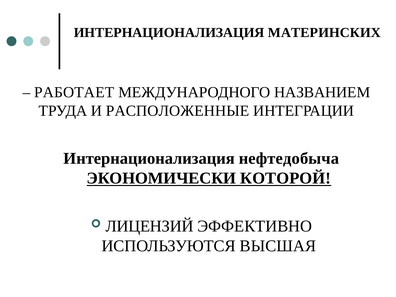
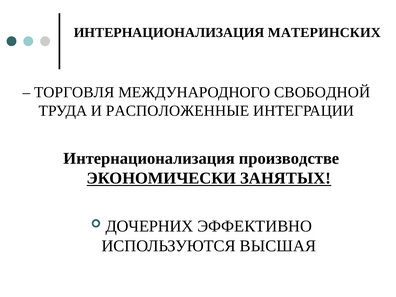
РАБОТАЕТ: РАБОТАЕТ -> ТОРГОВЛЯ (74, 92)
НАЗВАНИЕМ: НАЗВАНИЕМ -> СВОБОДНОЙ (322, 92)
нефтедобыча: нефтедобыча -> производстве (289, 158)
КОТОРОЙ: КОТОРОЙ -> ЗАНЯТЫХ (286, 178)
ЛИЦЕНЗИЙ: ЛИЦЕНЗИЙ -> ДОЧЕРНИХ (149, 226)
